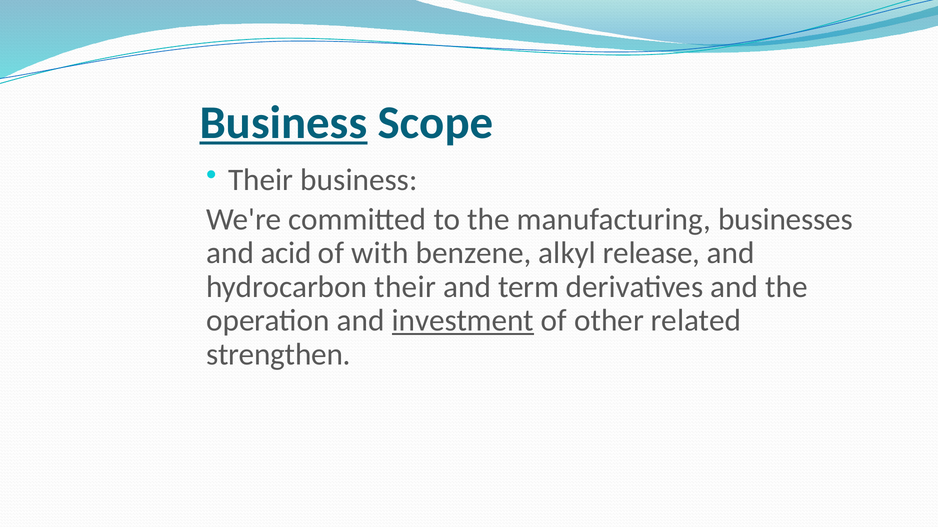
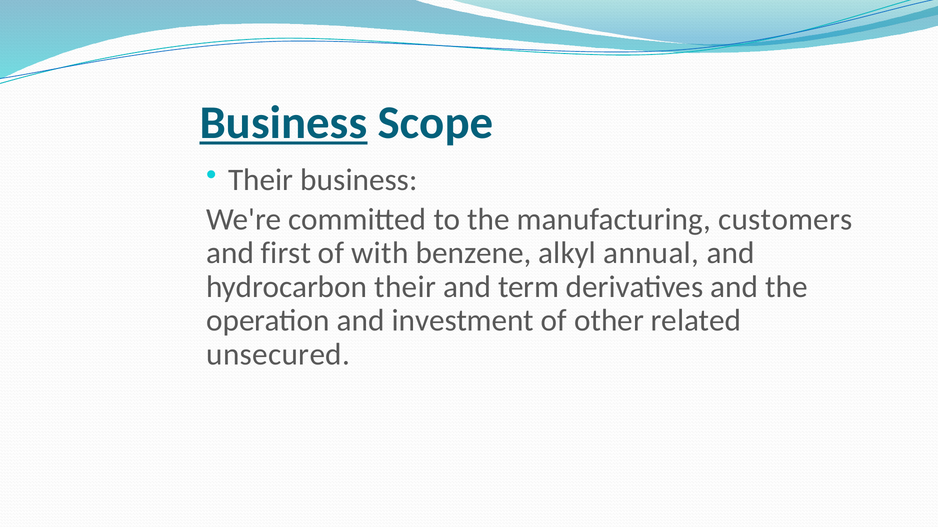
businesses: businesses -> customers (785, 219)
acid: acid -> first (286, 253)
release: release -> annual (651, 253)
investment underline: present -> none (463, 321)
strengthen: strengthen -> unsecured (278, 355)
